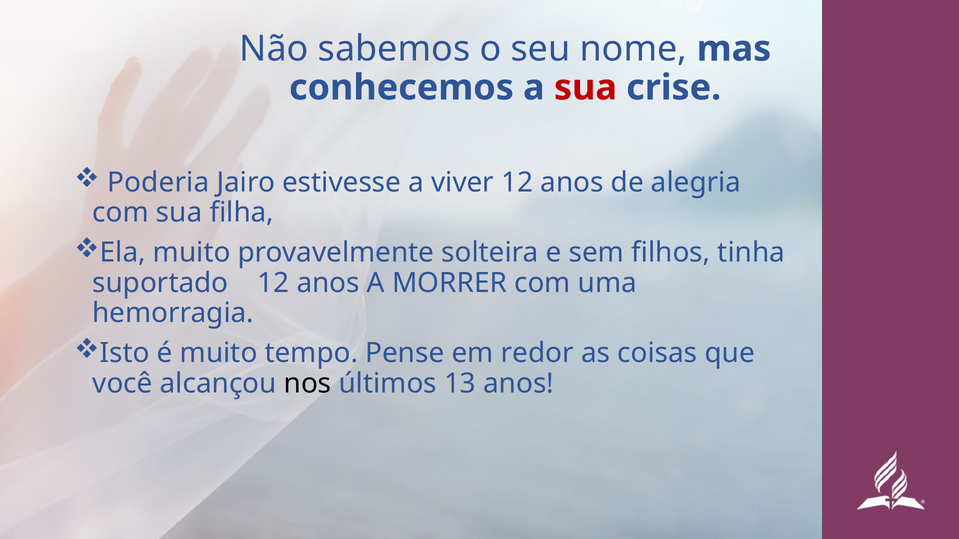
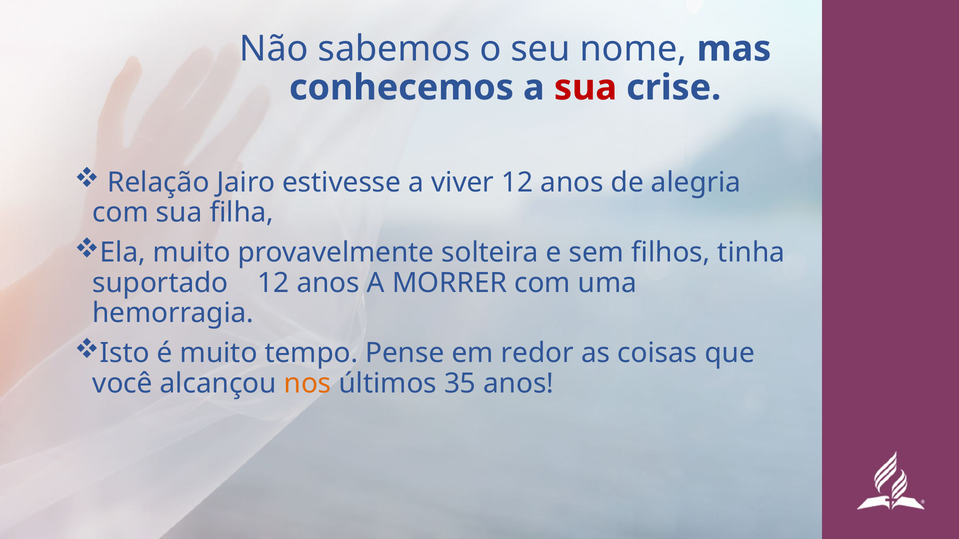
Poderia: Poderia -> Relação (158, 182)
nos colour: black -> orange (308, 384)
13: 13 -> 35 (460, 384)
